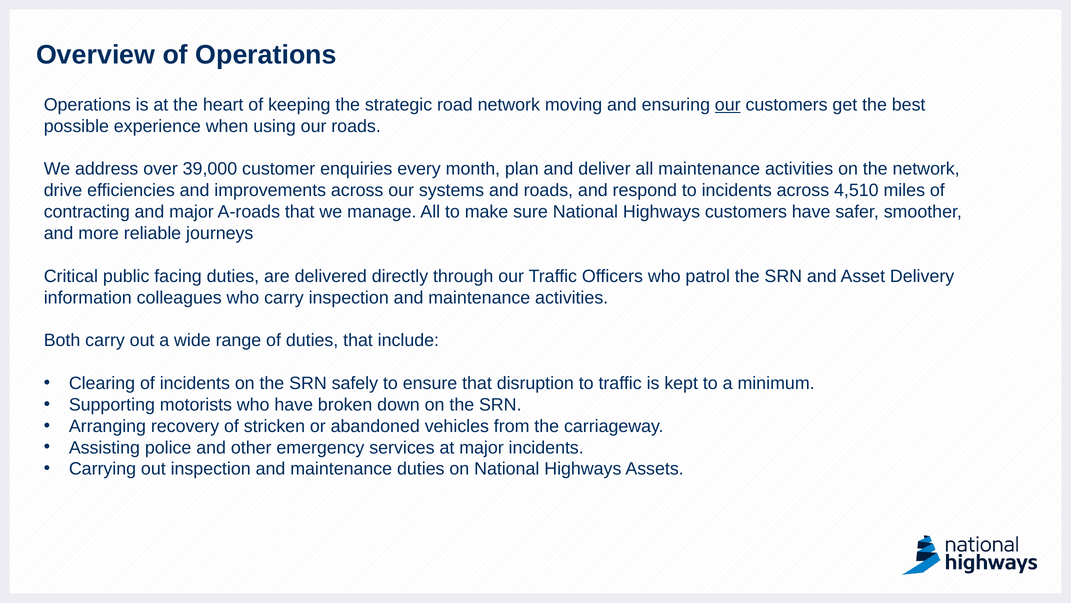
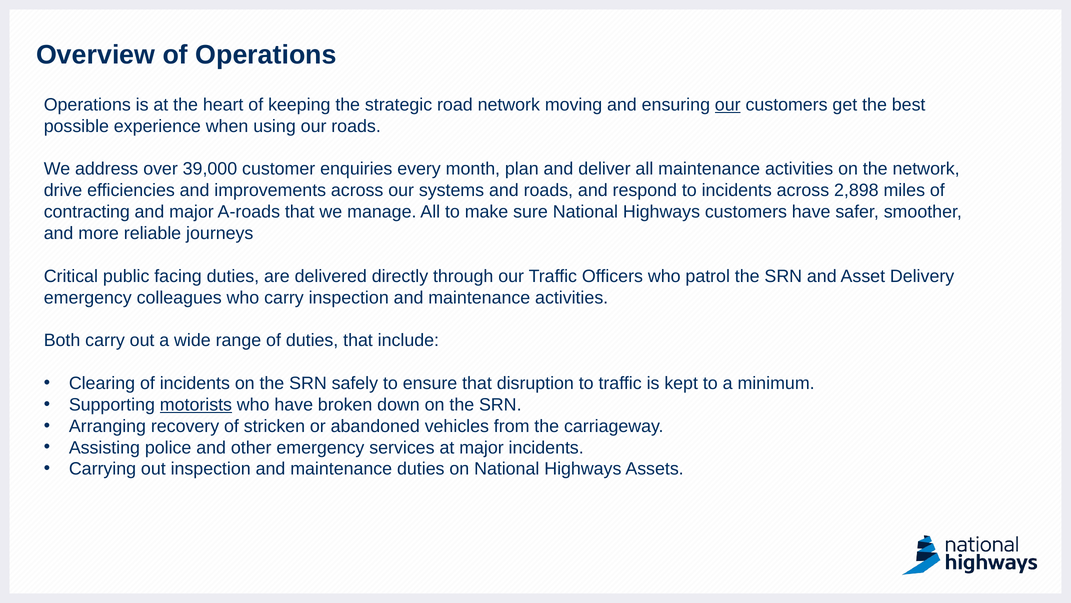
4,510: 4,510 -> 2,898 (856, 190)
information: information -> emergency (88, 297)
motorists underline: none -> present (196, 404)
